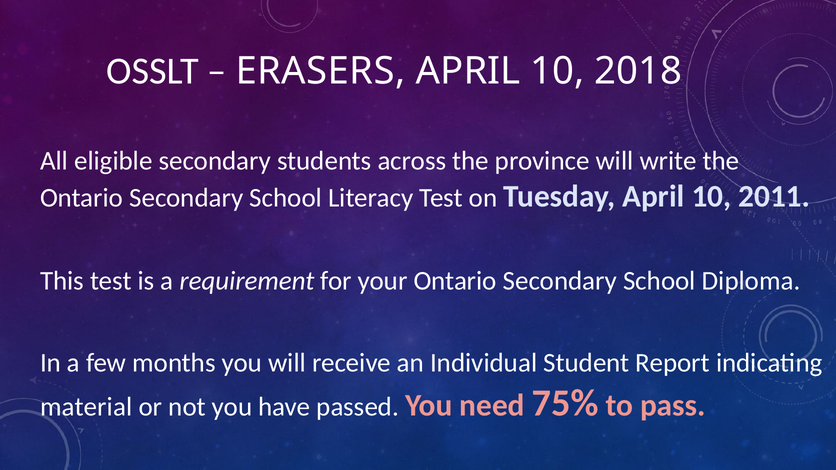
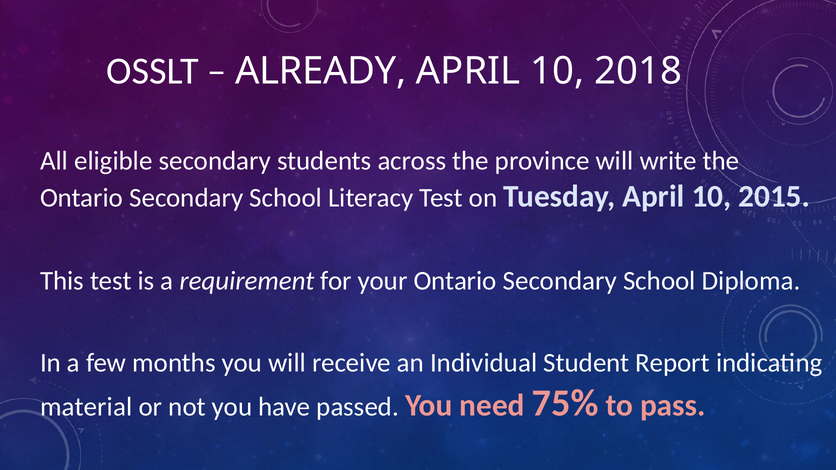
ERASERS: ERASERS -> ALREADY (321, 71)
2011: 2011 -> 2015 (774, 196)
